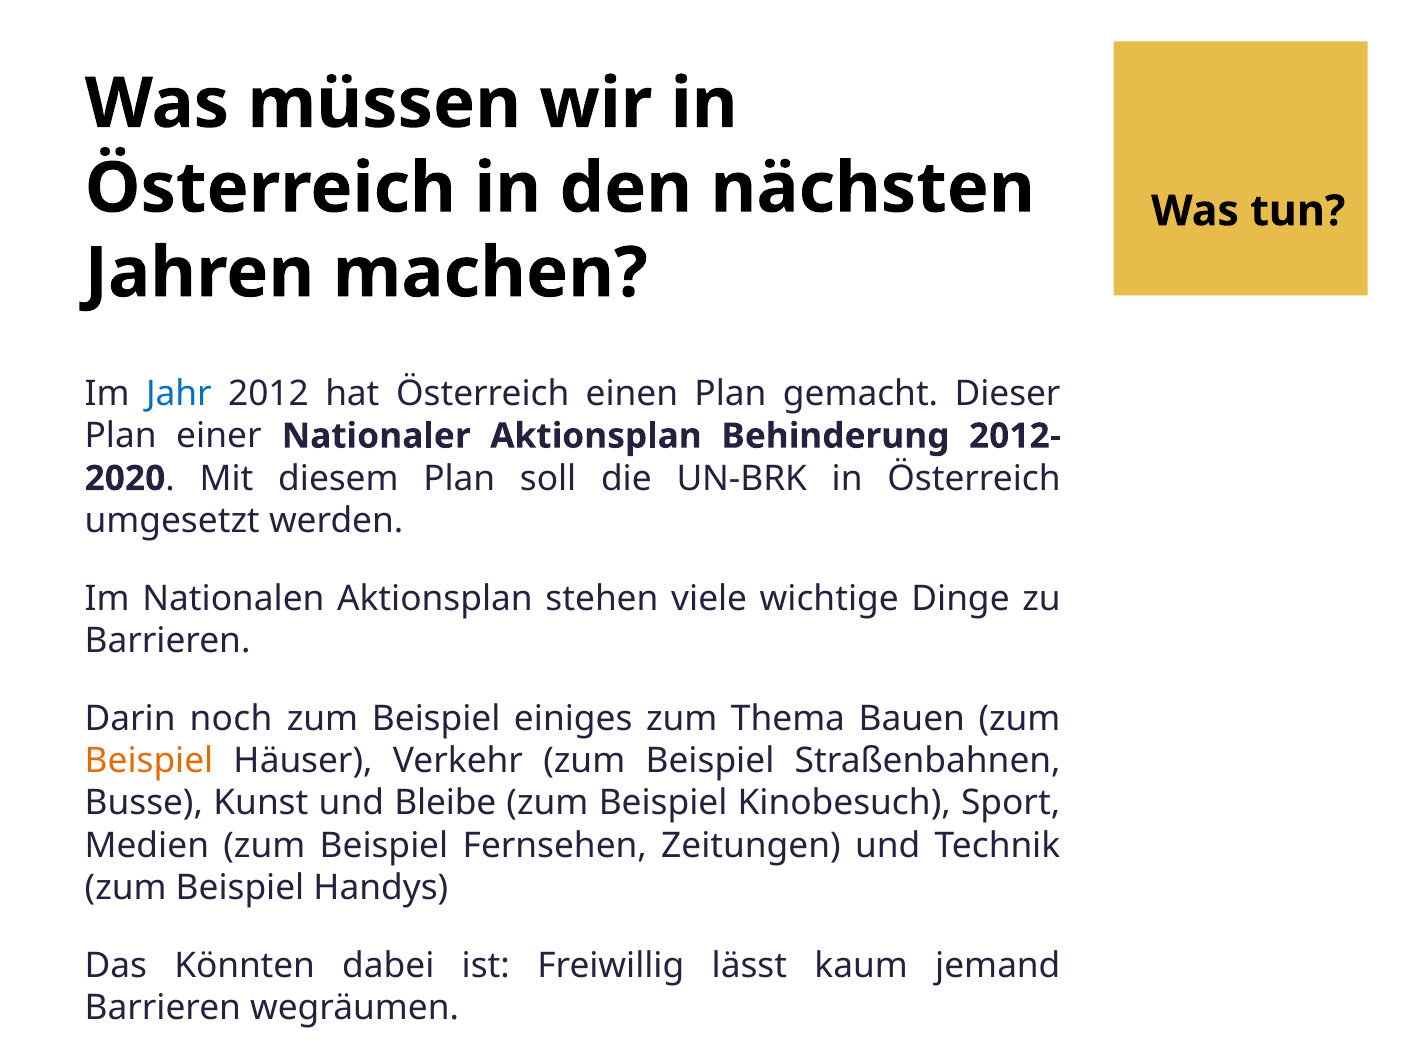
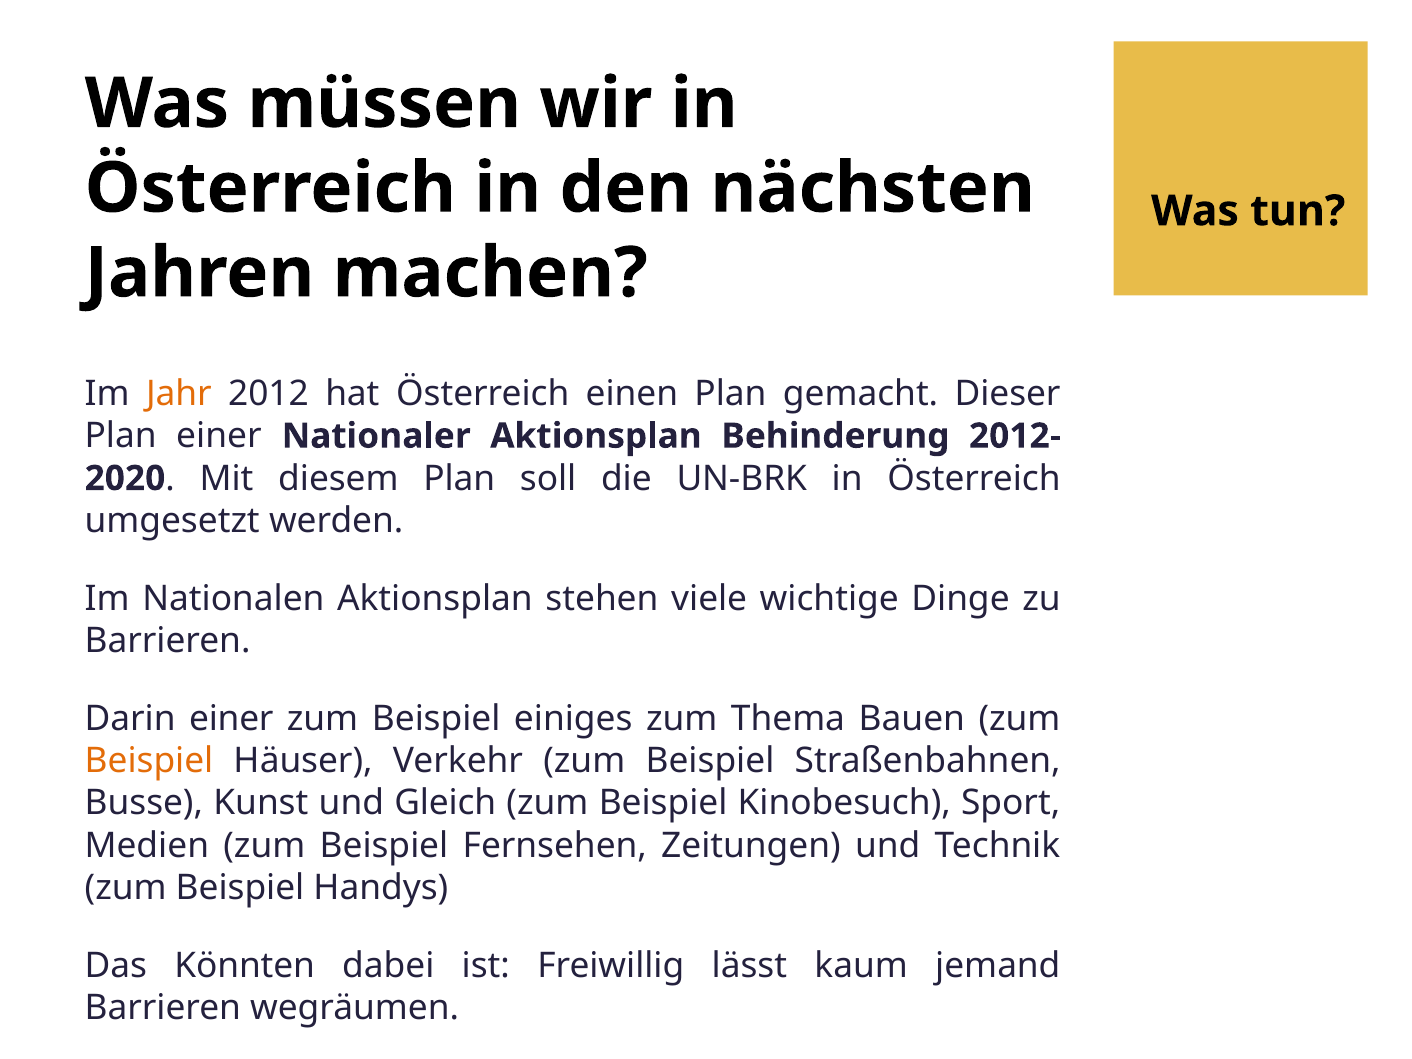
Jahr colour: blue -> orange (179, 394)
Darin noch: noch -> einer (231, 718)
Bleibe: Bleibe -> Gleich (445, 803)
